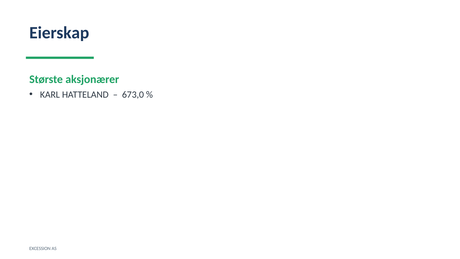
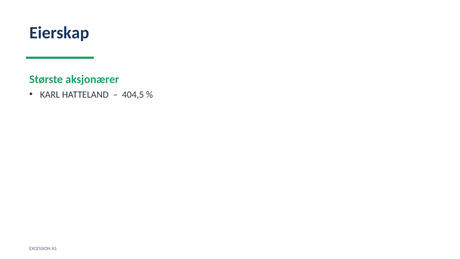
673,0: 673,0 -> 404,5 (133, 95)
